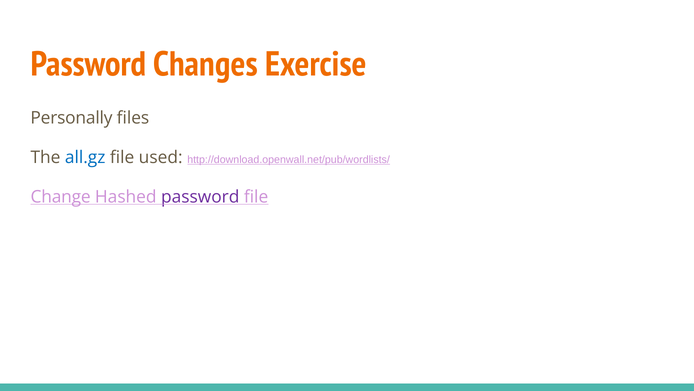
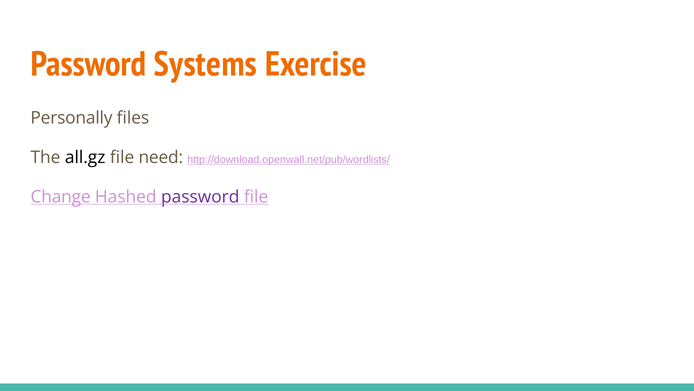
Changes: Changes -> Systems (205, 64)
all.gz colour: blue -> black (85, 157)
used: used -> need (161, 157)
